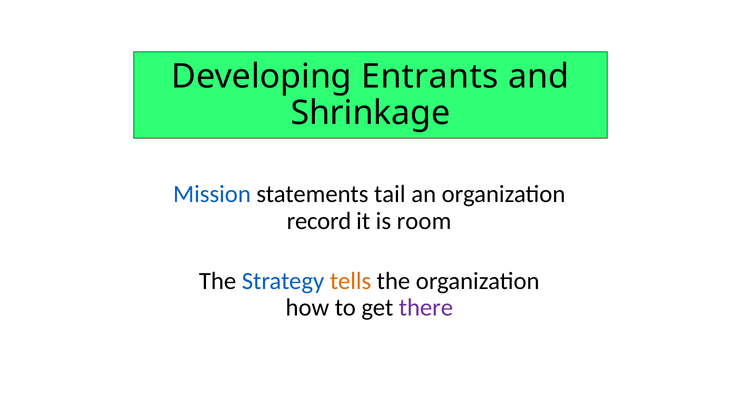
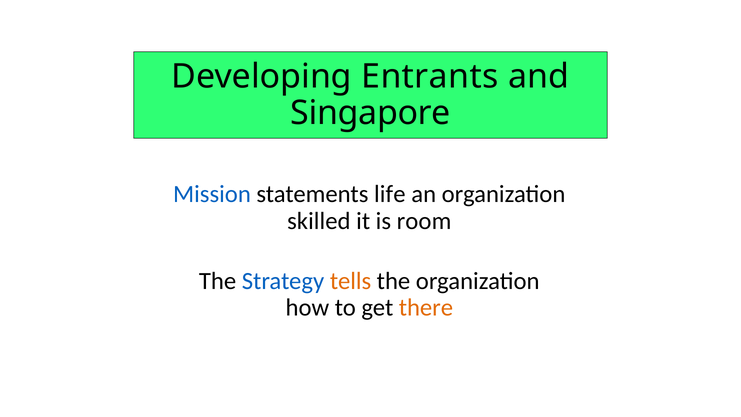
Shrinkage: Shrinkage -> Singapore (371, 113)
tail: tail -> life (390, 194)
record: record -> skilled (319, 221)
there colour: purple -> orange (426, 308)
